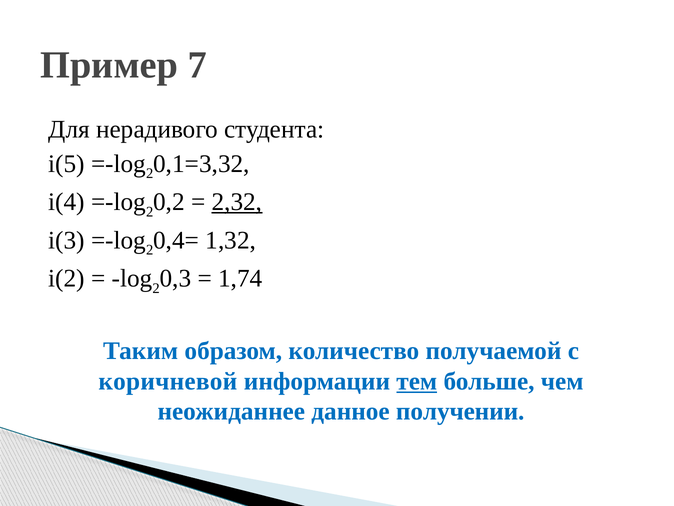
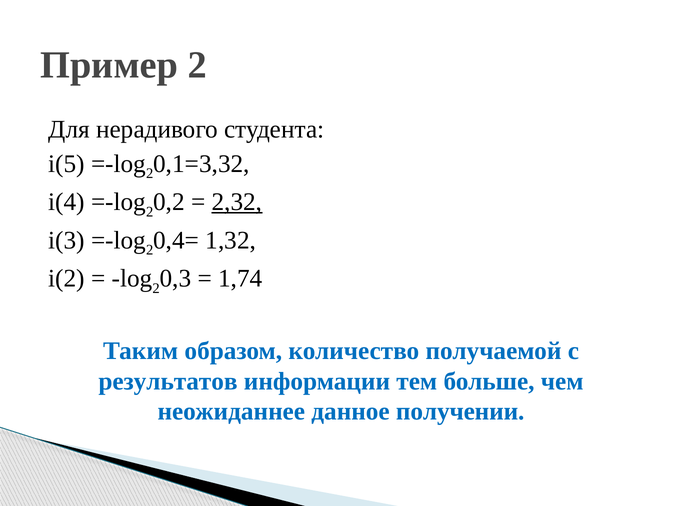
Пример 7: 7 -> 2 (197, 65)
коричневой: коричневой -> результатов (168, 381)
тем underline: present -> none (417, 381)
